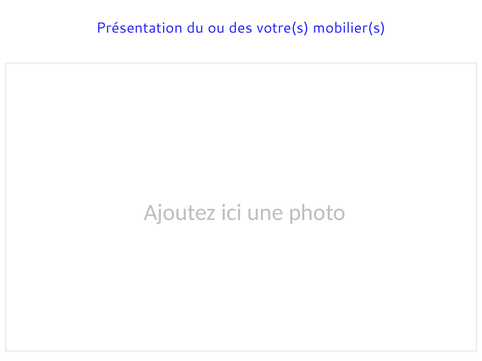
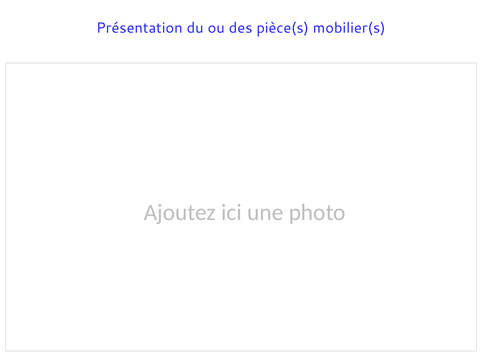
votre(s: votre(s -> pièce(s (283, 28)
